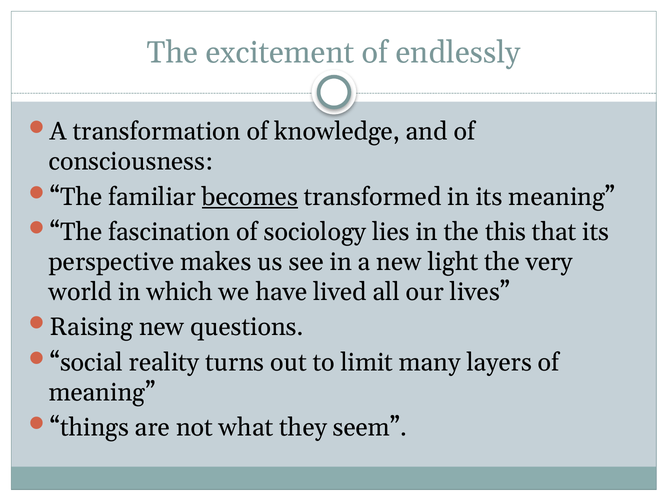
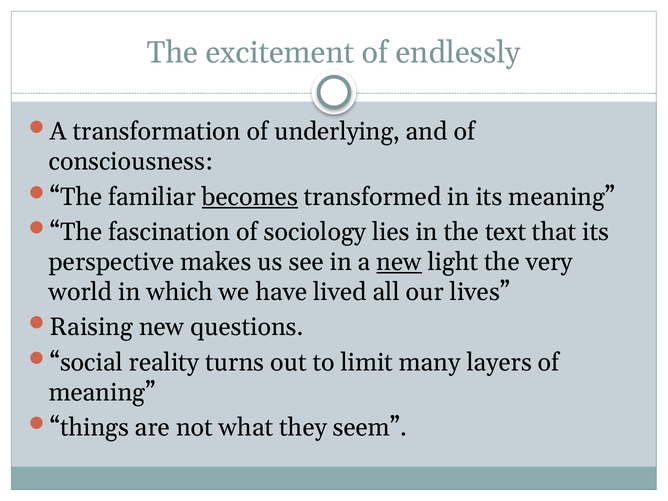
knowledge: knowledge -> underlying (337, 132)
this: this -> text (506, 232)
new underline: none -> present (399, 262)
